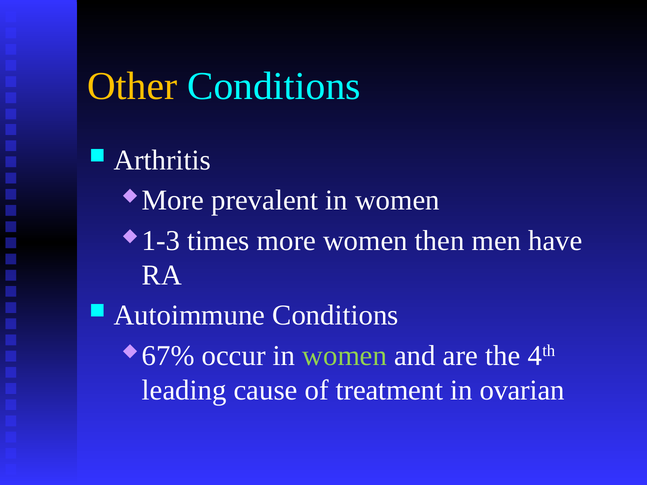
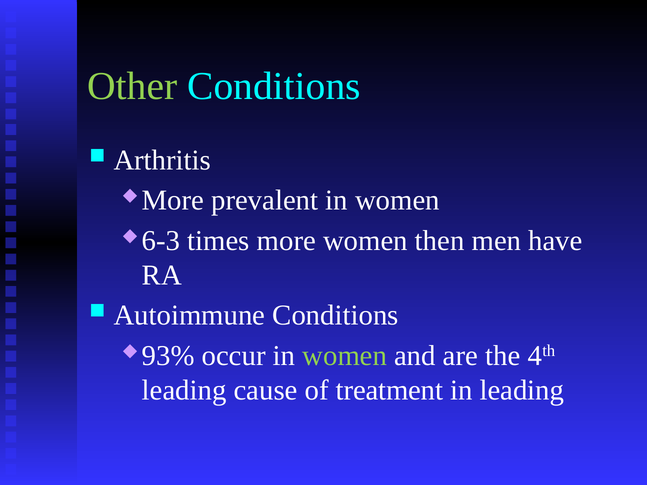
Other colour: yellow -> light green (132, 86)
1-3: 1-3 -> 6-3 (161, 241)
67%: 67% -> 93% (168, 356)
in ovarian: ovarian -> leading (522, 390)
